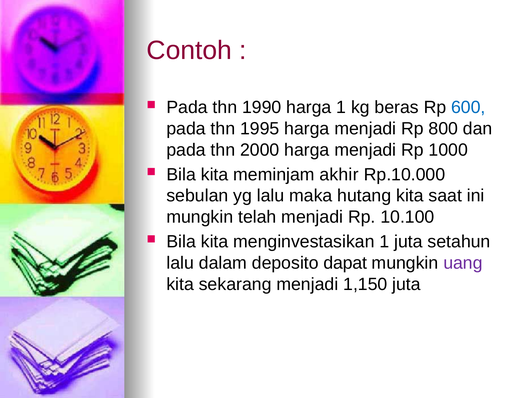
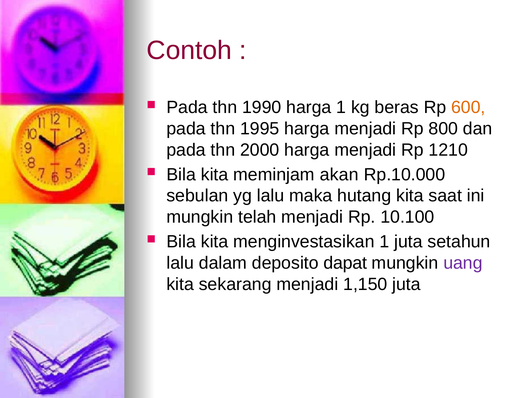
600 colour: blue -> orange (468, 107)
1000: 1000 -> 1210 (448, 150)
akhir: akhir -> akan (339, 174)
